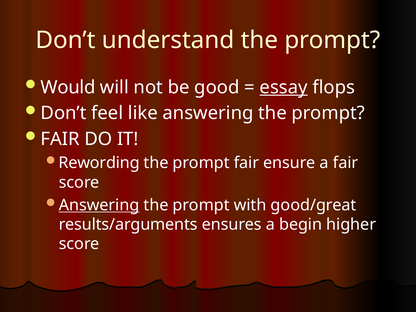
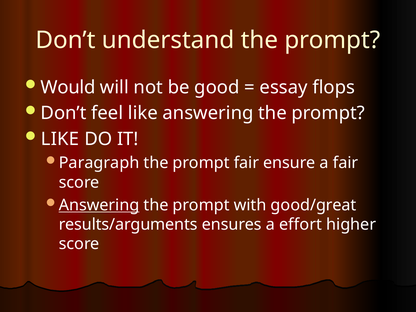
essay underline: present -> none (284, 87)
FAIR: FAIR -> LIKE (60, 139)
Rewording: Rewording -> Paragraph (99, 163)
begin: begin -> effort (301, 224)
